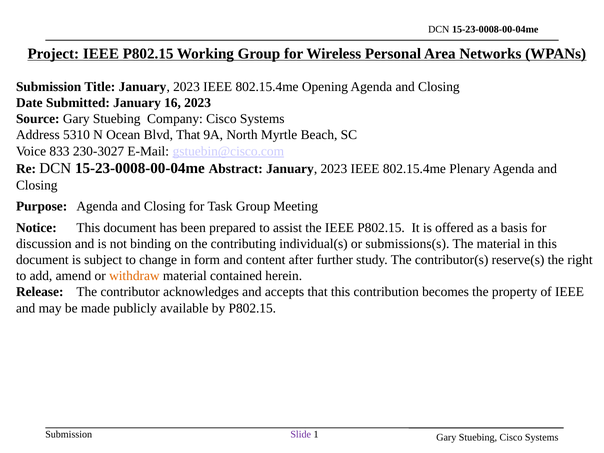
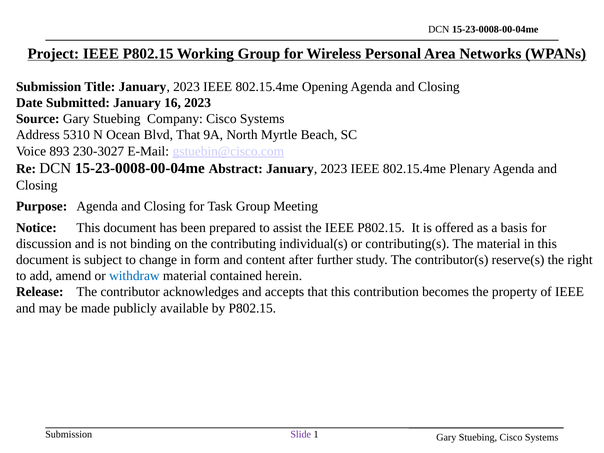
833: 833 -> 893 (60, 151)
submissions(s: submissions(s -> contributing(s (407, 244)
withdraw colour: orange -> blue (134, 276)
